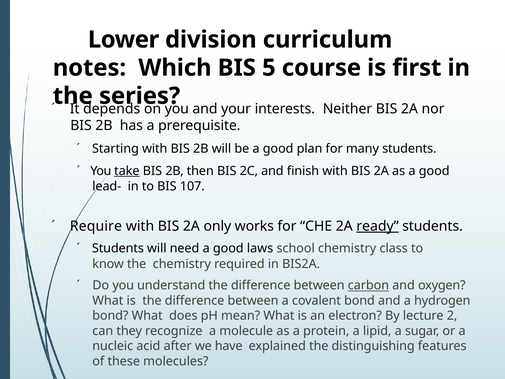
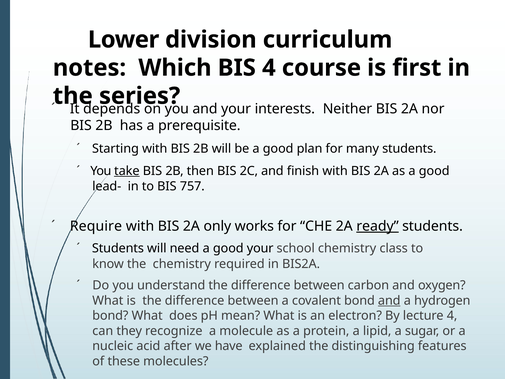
BIS 5: 5 -> 4 (269, 68)
107: 107 -> 757 (192, 186)
good laws: laws -> your (260, 248)
carbon underline: present -> none (368, 285)
and underline: none -> present (389, 300)
lecture 2: 2 -> 4 (452, 316)
